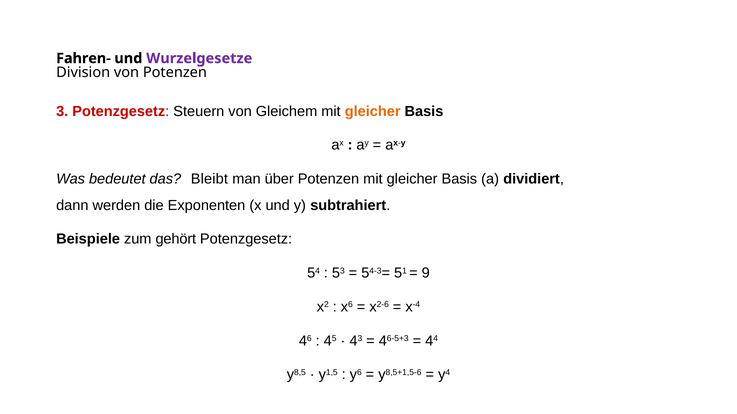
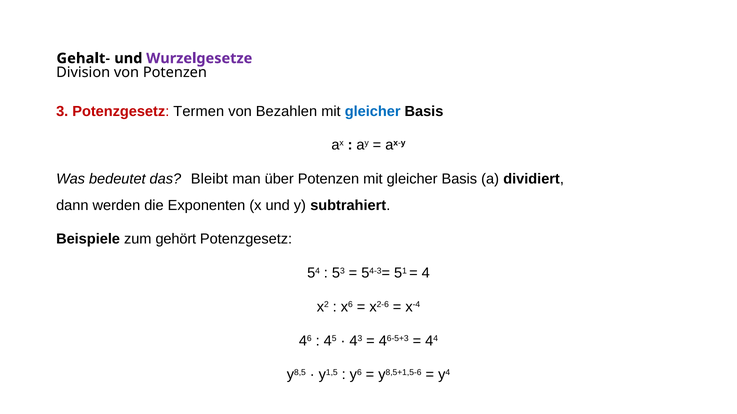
Fahren-: Fahren- -> Gehalt- (83, 58)
Steuern: Steuern -> Termen (199, 111)
Gleichem: Gleichem -> Bezahlen (286, 111)
gleicher colour: orange -> blue (373, 111)
9: 9 -> 4 (426, 273)
